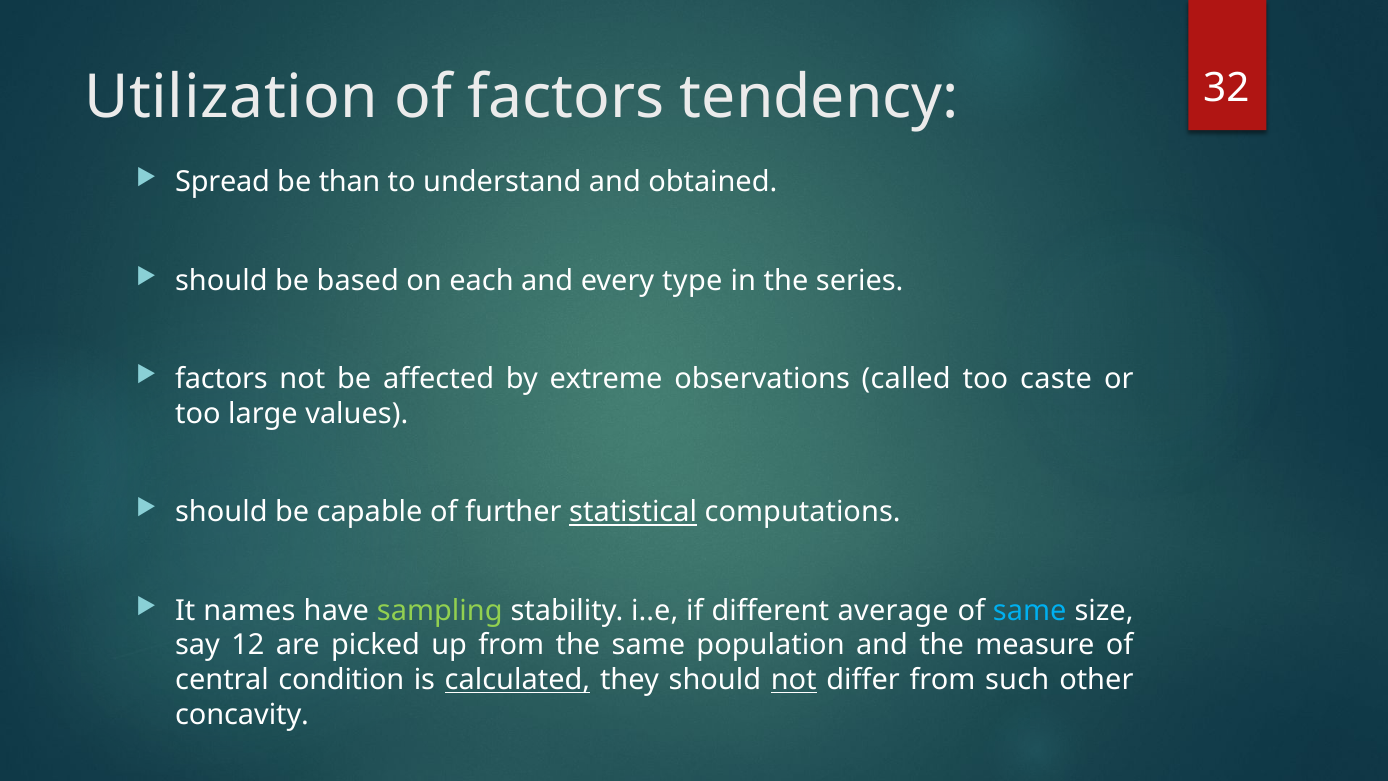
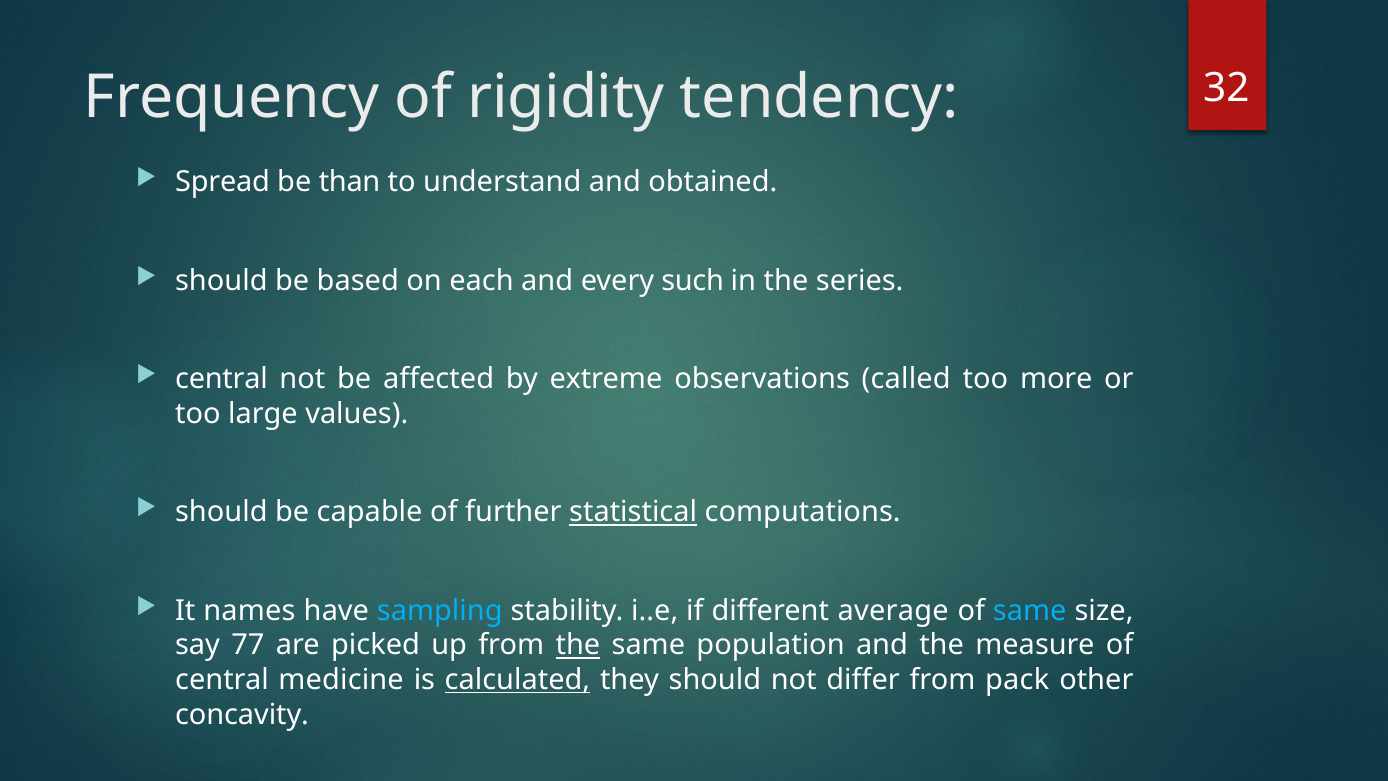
Utilization: Utilization -> Frequency (232, 97)
of factors: factors -> rigidity (566, 97)
type: type -> such (693, 281)
factors: factors -> central (221, 379)
caste: caste -> more (1056, 379)
sampling colour: light green -> light blue (440, 610)
12: 12 -> 77 (248, 645)
the underline: none -> present (578, 645)
condition: condition -> medicine (341, 680)
not underline: present -> none (794, 680)
such: such -> pack (1017, 680)
